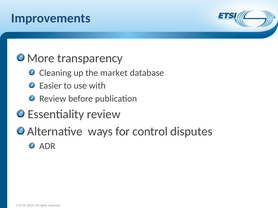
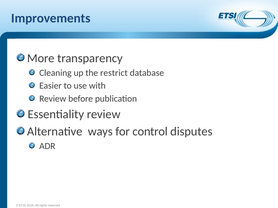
market: market -> restrict (114, 73)
